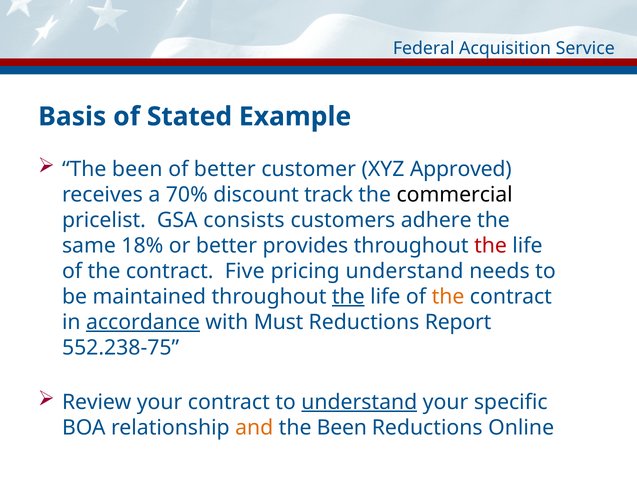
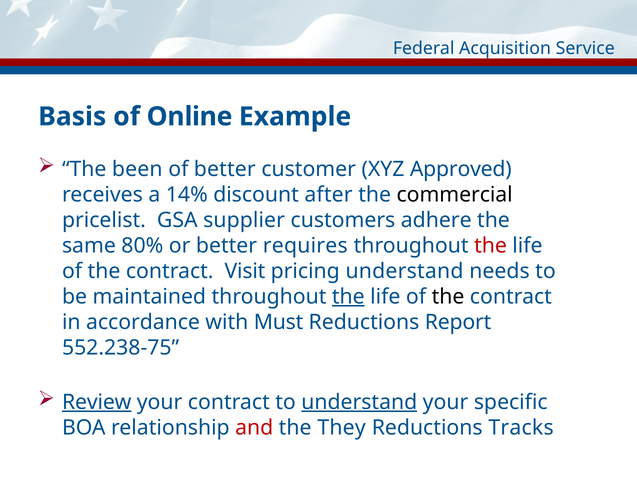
Stated: Stated -> Online (190, 117)
70%: 70% -> 14% (187, 194)
track: track -> after (329, 194)
consists: consists -> supplier (244, 220)
18%: 18% -> 80% (142, 245)
provides: provides -> requires (305, 245)
Five: Five -> Visit (245, 271)
the colour: orange -> black (448, 296)
accordance underline: present -> none (143, 322)
Review underline: none -> present (97, 402)
and colour: orange -> red (254, 427)
Been: Been -> They (342, 427)
Online: Online -> Tracks (521, 427)
